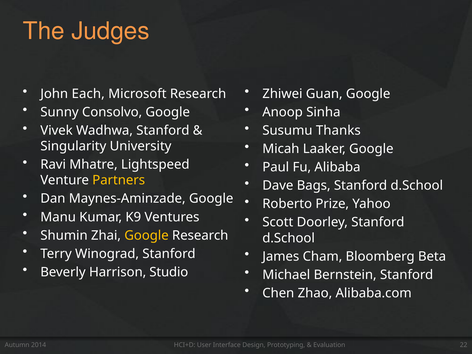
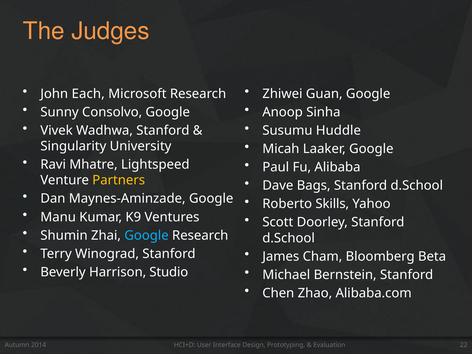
Thanks: Thanks -> Huddle (338, 130)
Prize: Prize -> Skills (332, 204)
Google colour: yellow -> light blue (147, 235)
